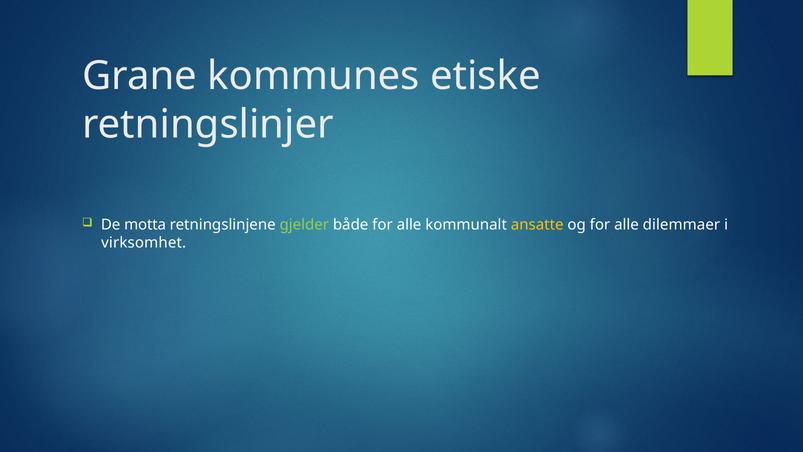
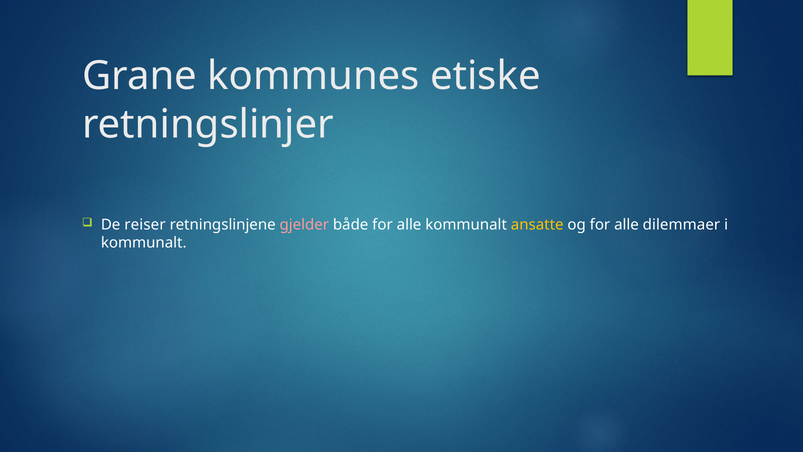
motta: motta -> reiser (145, 225)
gjelder colour: light green -> pink (304, 225)
virksomhet: virksomhet -> kommunalt (144, 243)
